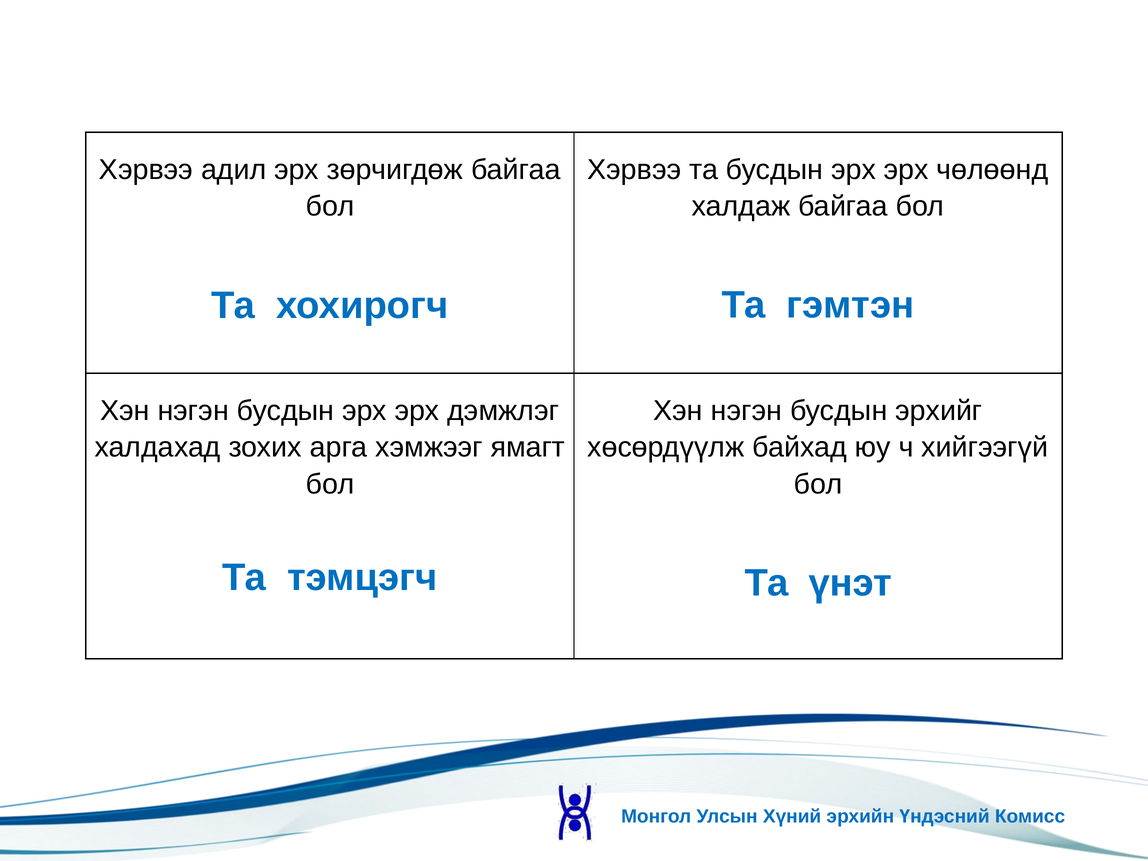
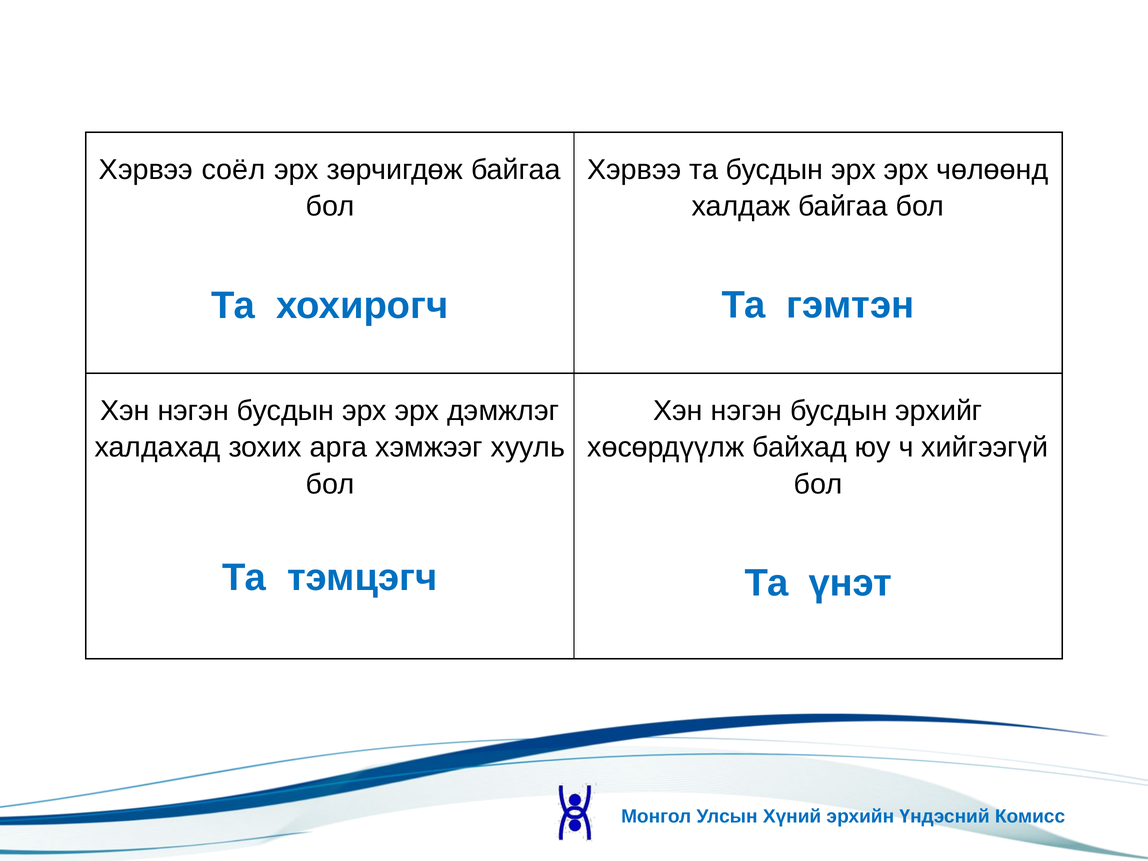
адил: адил -> соёл (233, 170)
ямагт: ямагт -> хууль (528, 447)
